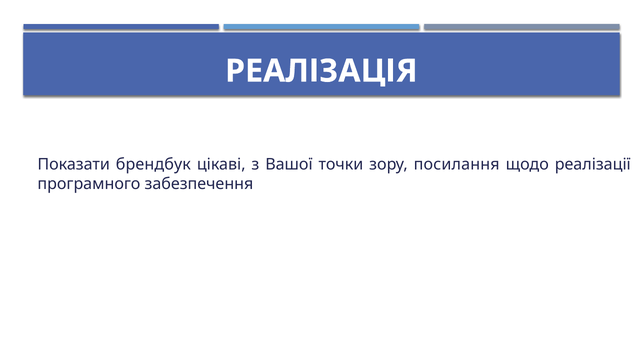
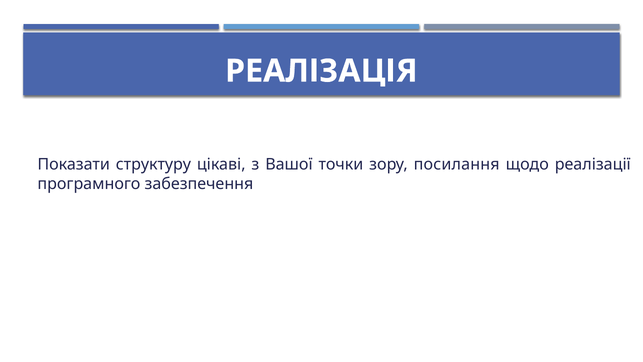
брендбук: брендбук -> структуру (153, 164)
